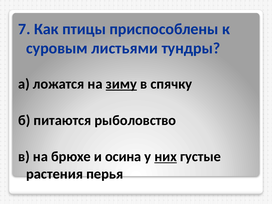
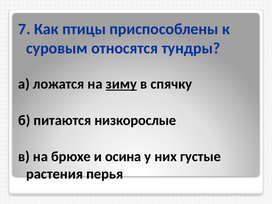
листьями: листьями -> относятся (125, 48)
рыболовство: рыболовство -> низкорослые (135, 120)
них underline: present -> none (166, 157)
